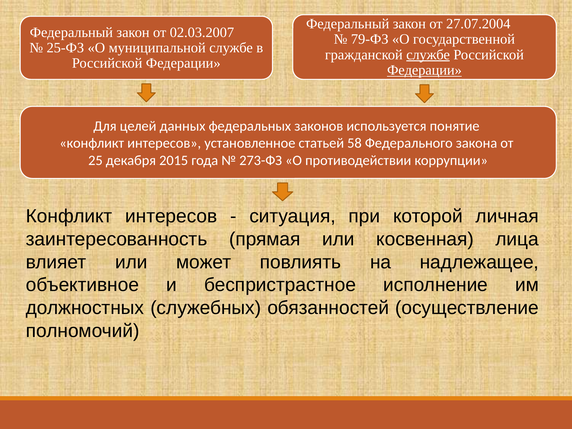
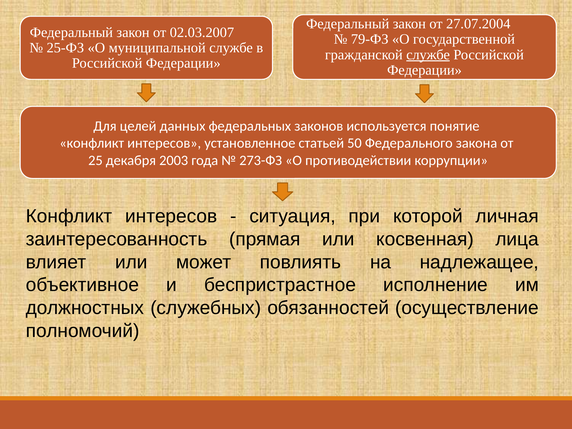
Федерации underline: present -> none (424, 70)
58: 58 -> 50 (354, 143)
2015: 2015 -> 2003 (174, 160)
